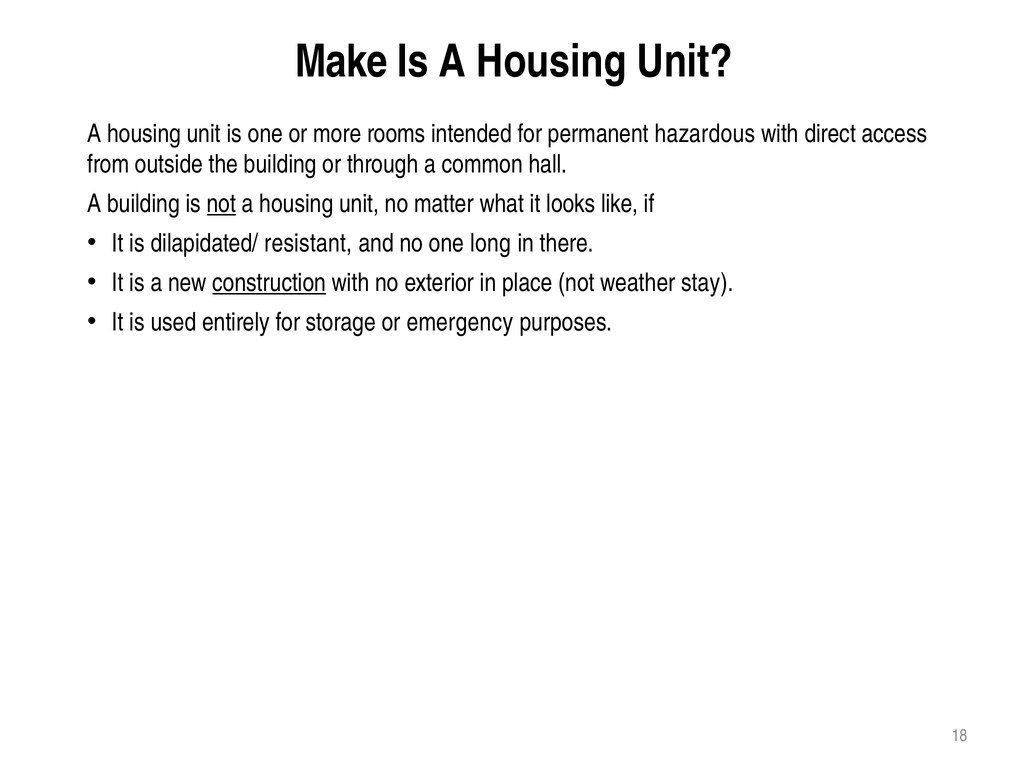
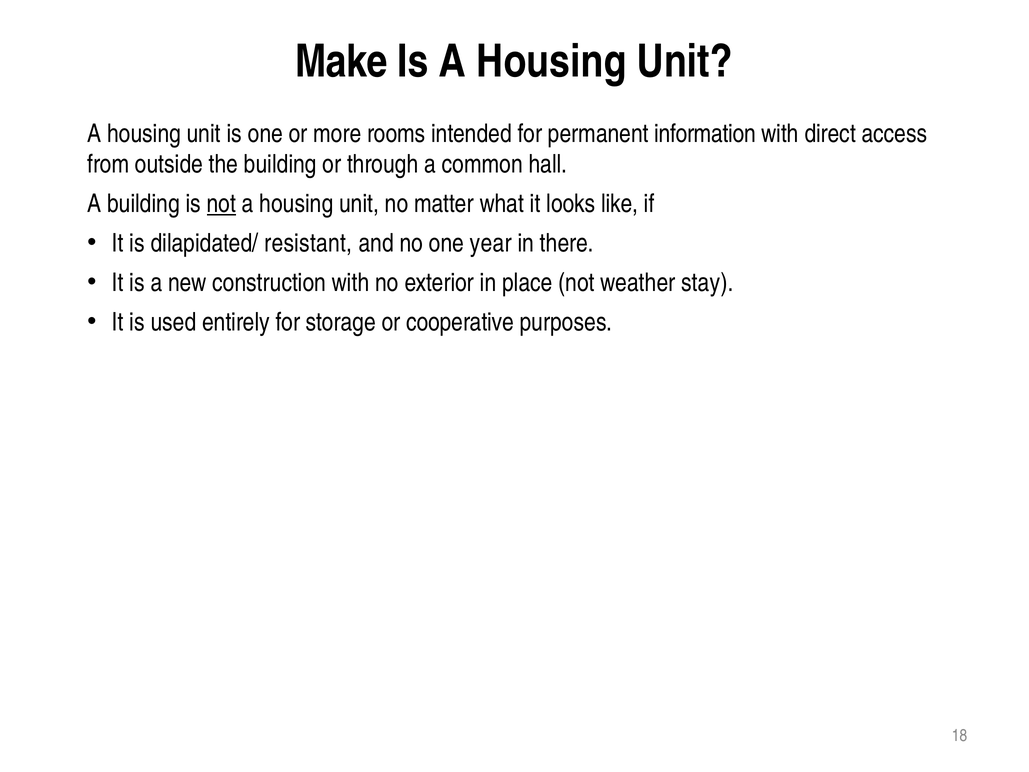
hazardous: hazardous -> information (705, 134)
long: long -> year (491, 243)
construction underline: present -> none (269, 283)
emergency: emergency -> cooperative (460, 322)
